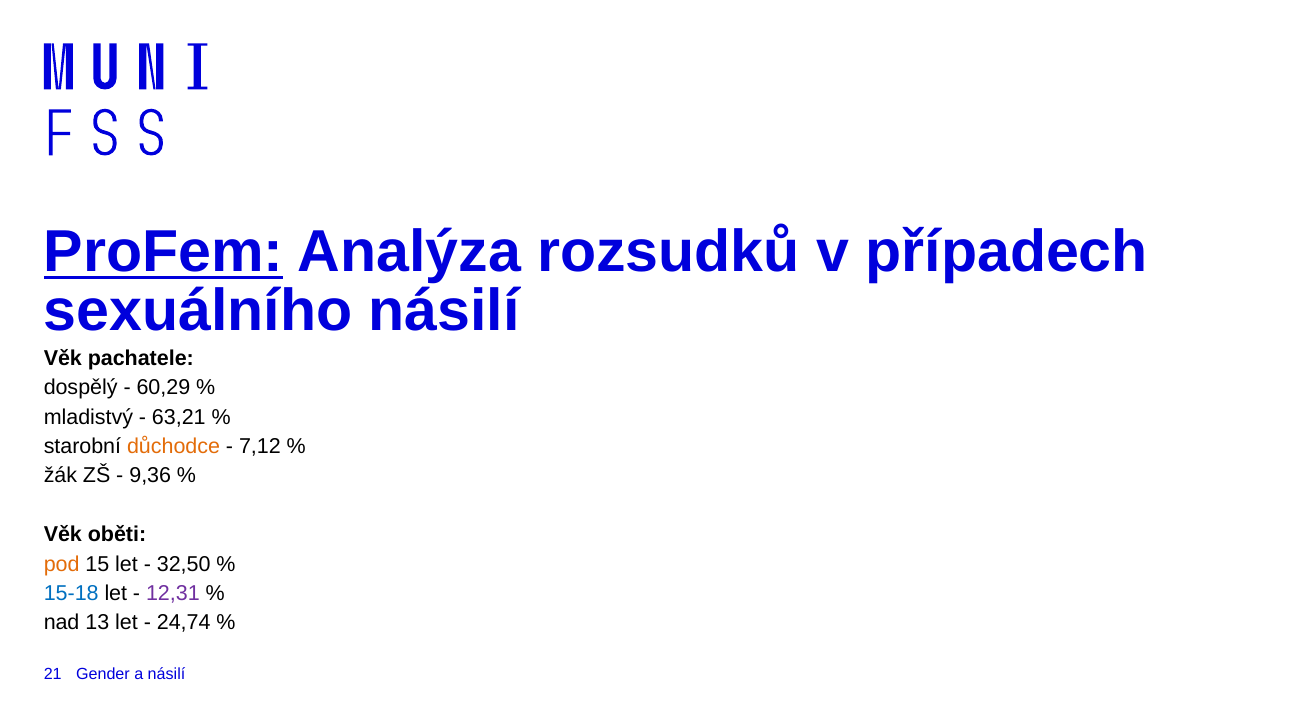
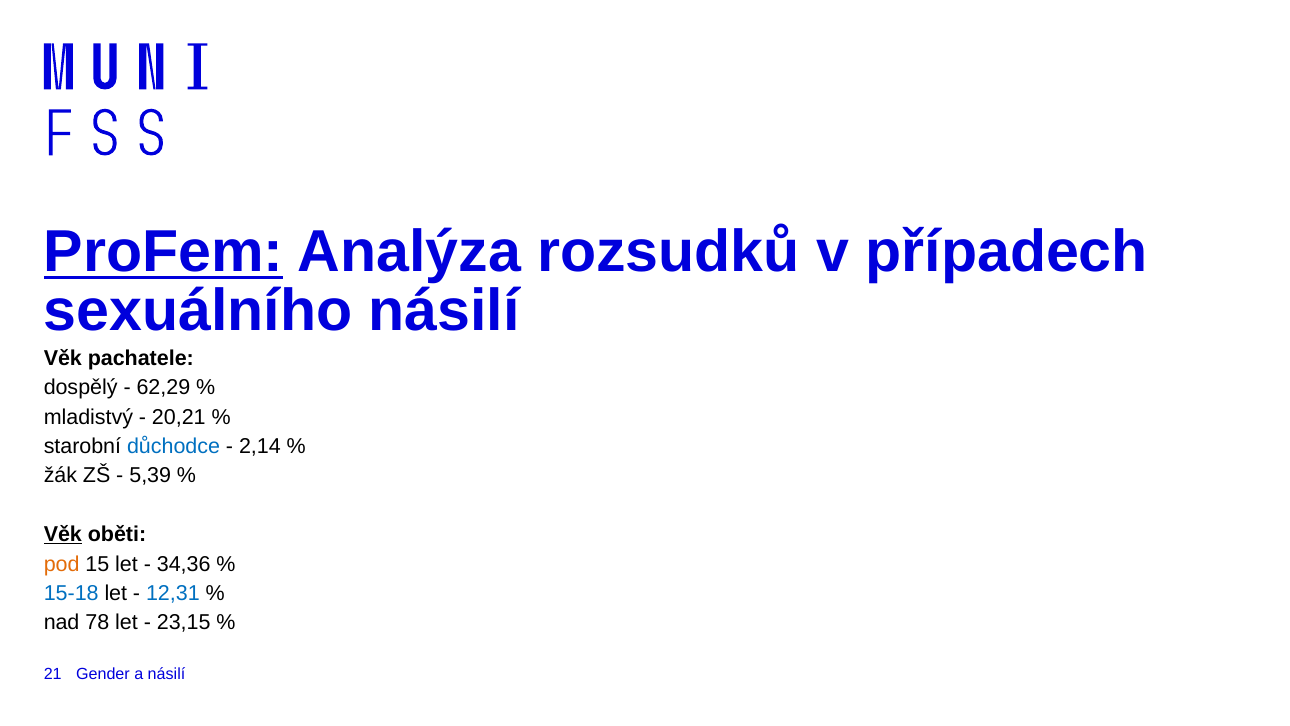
60,29: 60,29 -> 62,29 (163, 387)
63,21: 63,21 -> 20,21 (179, 417)
důchodce colour: orange -> blue (174, 446)
7,12: 7,12 -> 2,14 (260, 446)
9,36: 9,36 -> 5,39 (150, 476)
Věk underline: none -> present (63, 534)
32,50: 32,50 -> 34,36 (184, 564)
12,31 colour: purple -> blue (173, 593)
13: 13 -> 78 (97, 622)
24,74: 24,74 -> 23,15 (184, 622)
